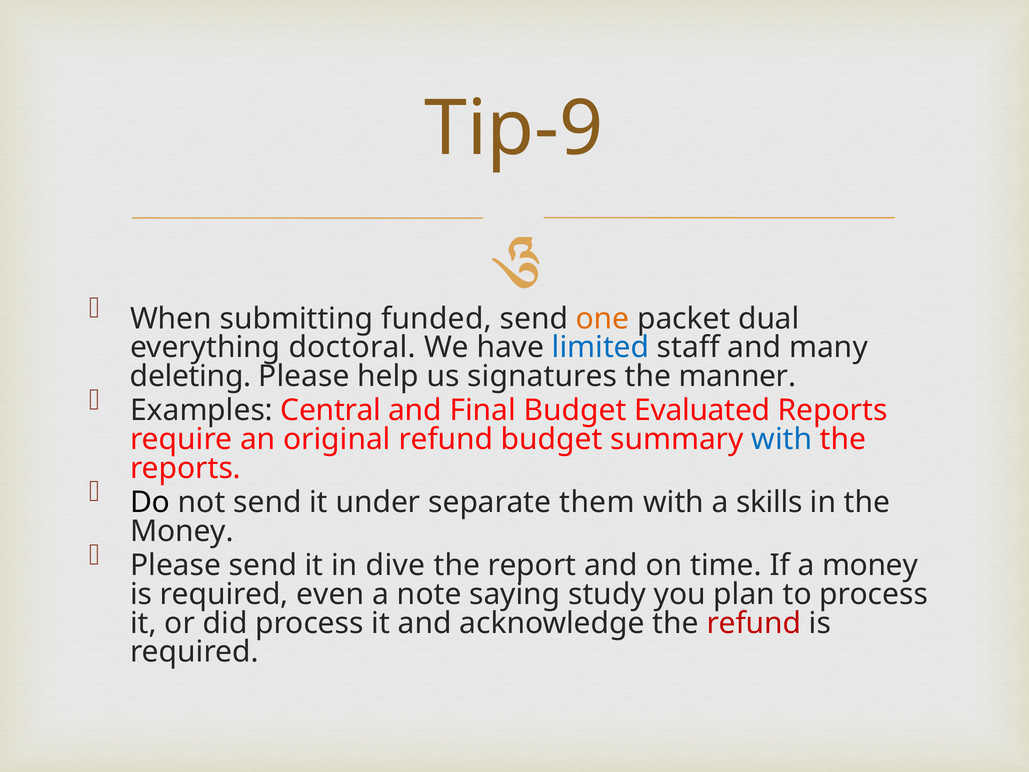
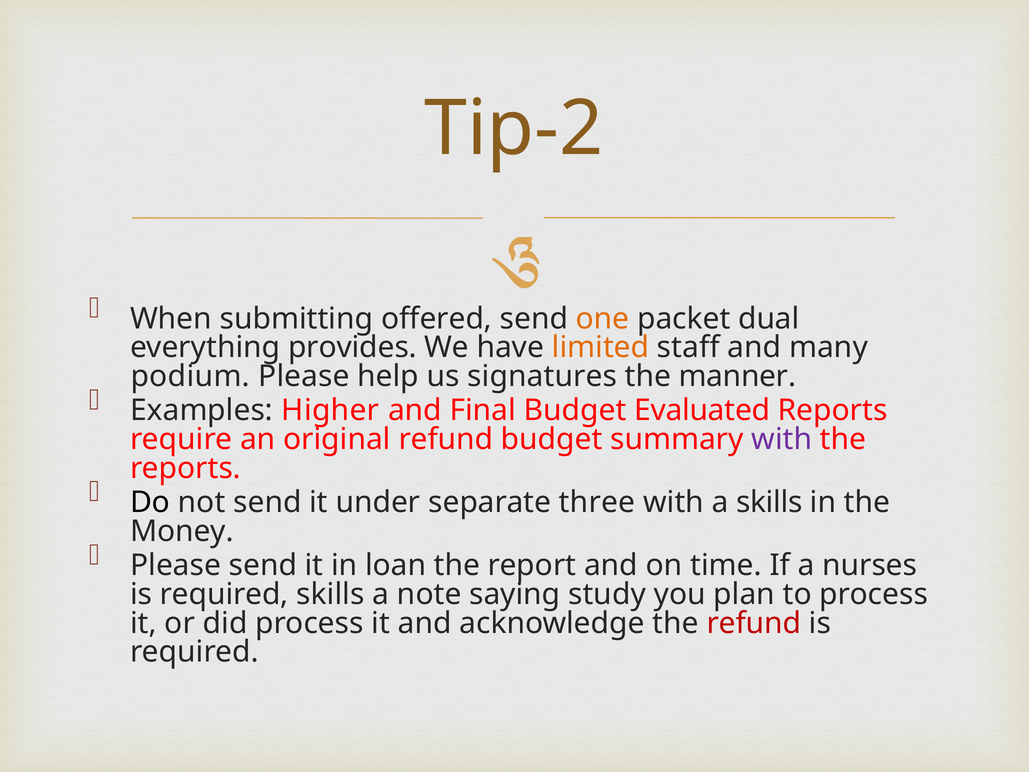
Tip-9: Tip-9 -> Tip-2 (514, 129)
funded: funded -> offered (437, 319)
doctoral: doctoral -> provides (352, 347)
limited colour: blue -> orange (601, 347)
deleting: deleting -> podium (190, 376)
Central: Central -> Higher (330, 410)
with colour: blue -> purple (782, 439)
them: them -> three (597, 502)
dive: dive -> loan (396, 565)
a money: money -> nurses (870, 565)
required even: even -> skills (331, 594)
